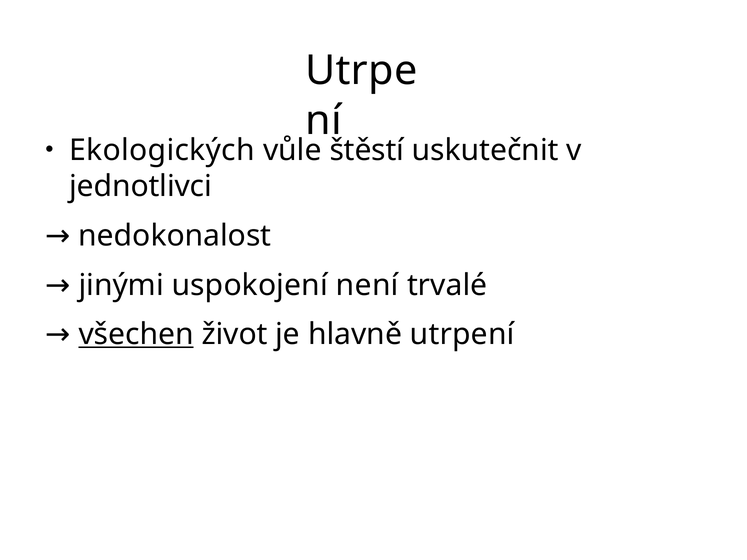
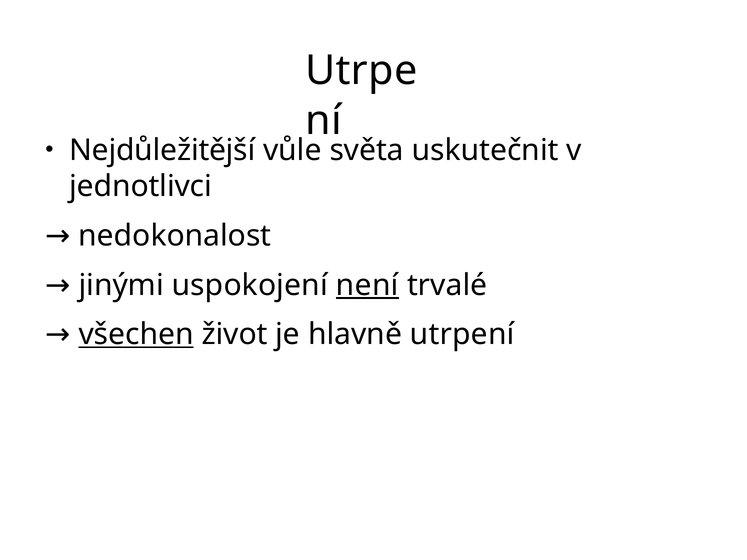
Ekologických: Ekologických -> Nejdůležitější (162, 150)
štěstí: štěstí -> světa (367, 150)
není underline: none -> present (367, 285)
